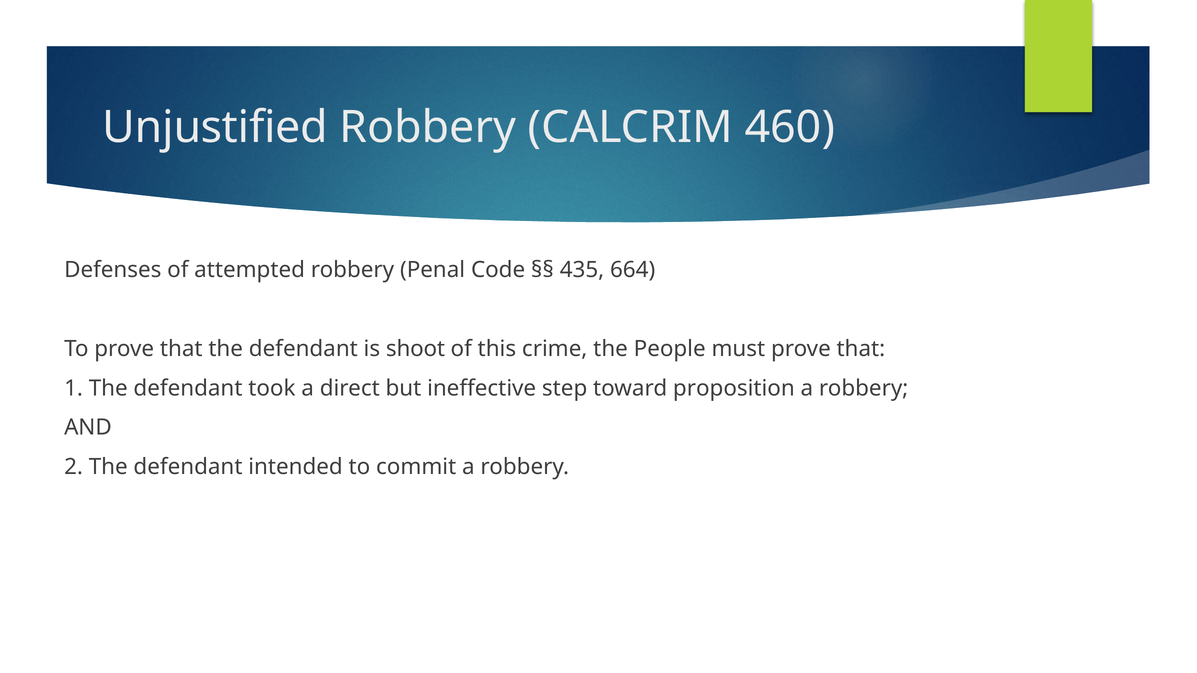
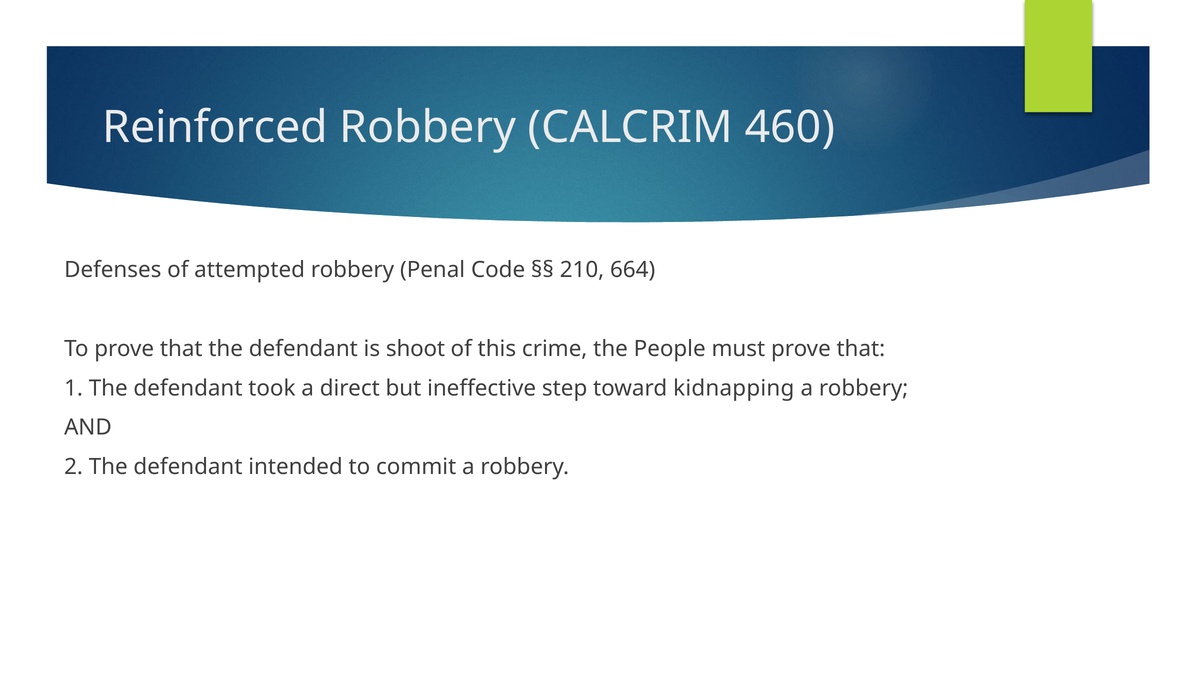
Unjustified: Unjustified -> Reinforced (215, 128)
435: 435 -> 210 (582, 270)
proposition: proposition -> kidnapping (734, 388)
